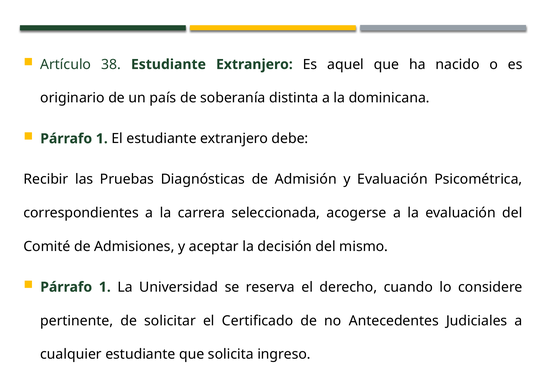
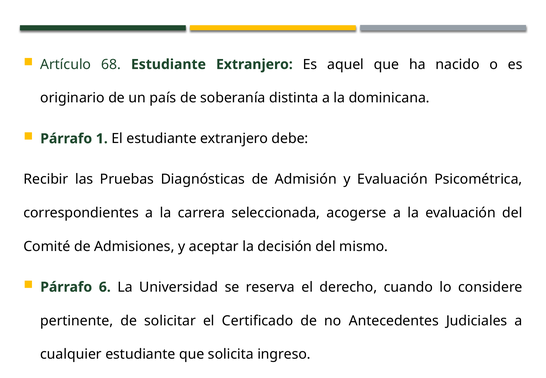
38: 38 -> 68 (111, 64)
1: 1 -> 6 (105, 287)
